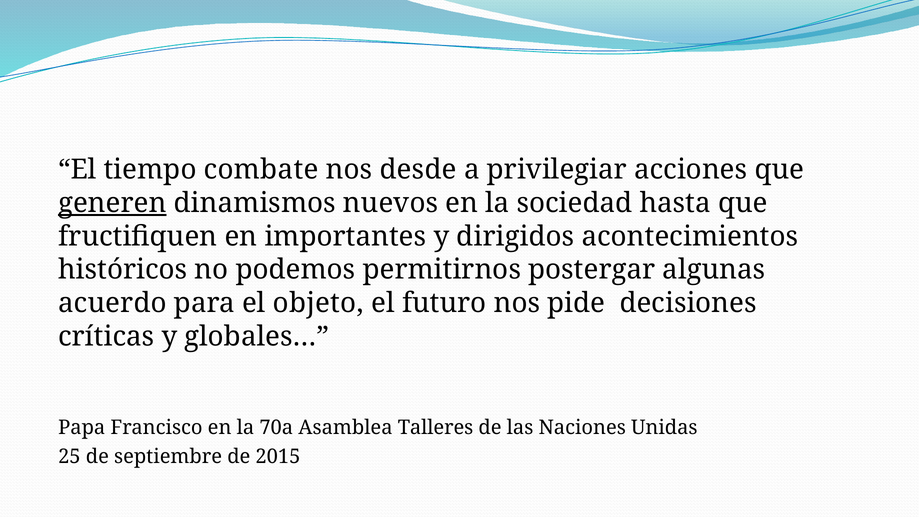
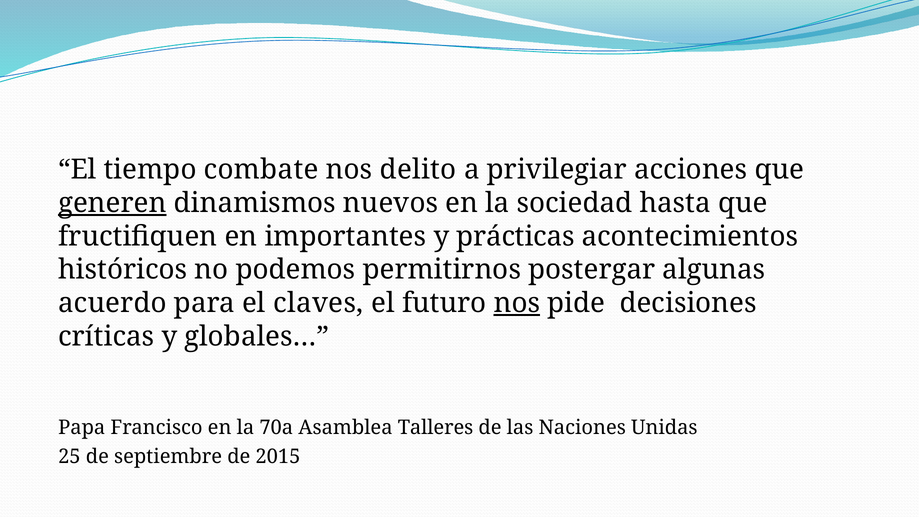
desde: desde -> delito (418, 170)
dirigidos: dirigidos -> prácticas (516, 236)
objeto: objeto -> claves (318, 303)
nos underline: none -> present (517, 303)
